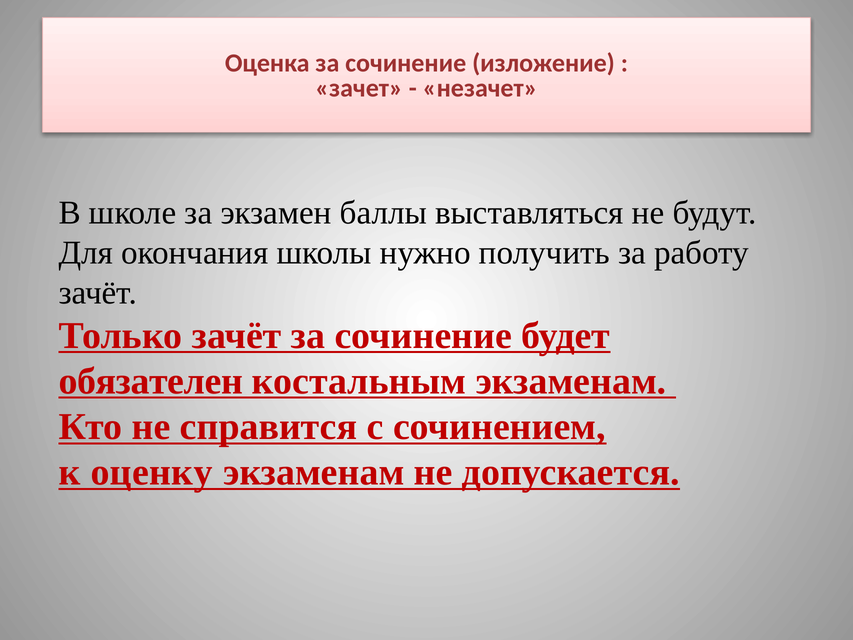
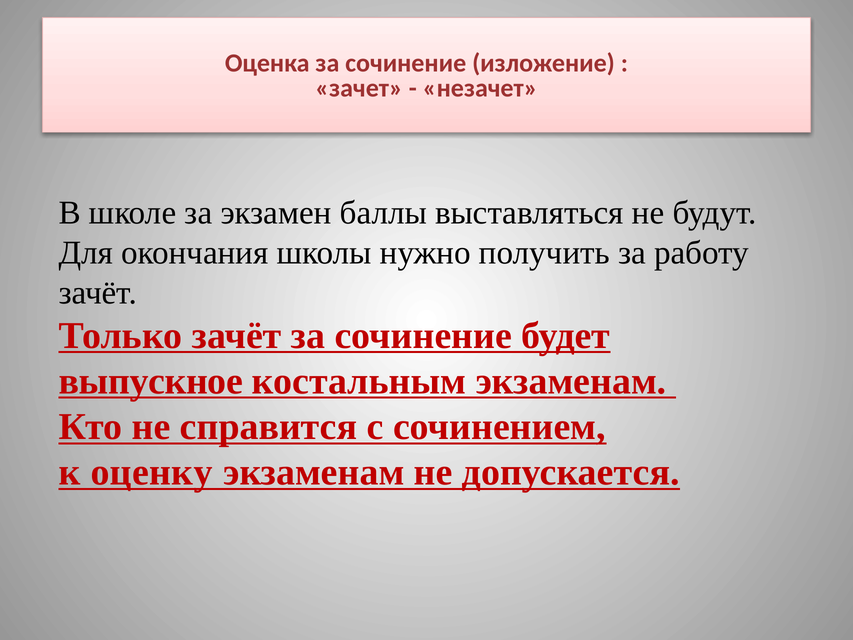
обязателен: обязателен -> выпускное (151, 381)
